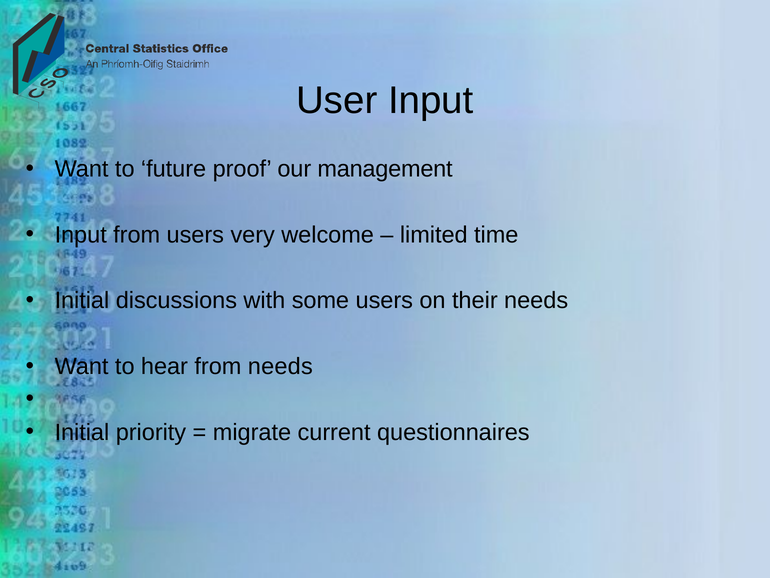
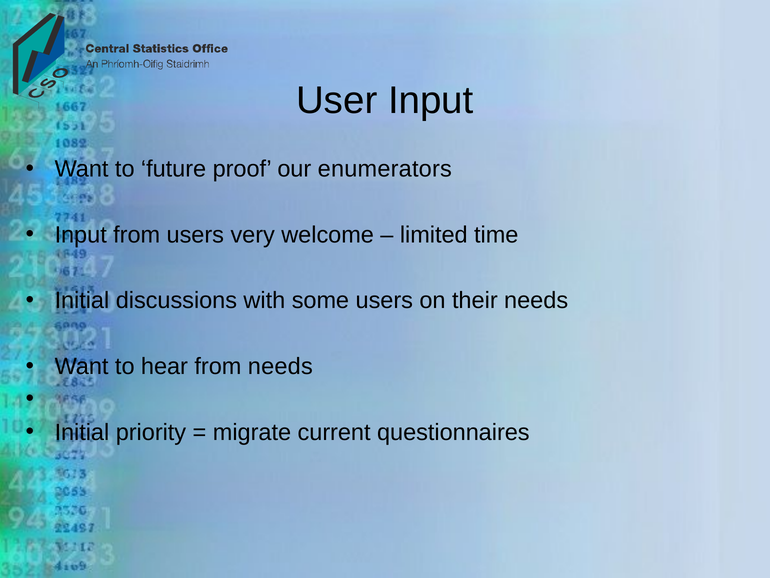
management: management -> enumerators (385, 169)
